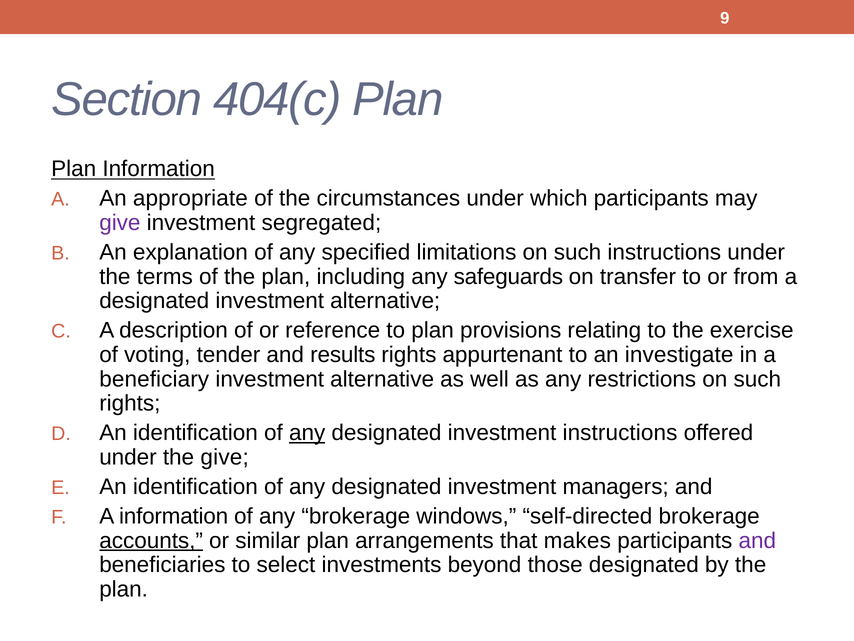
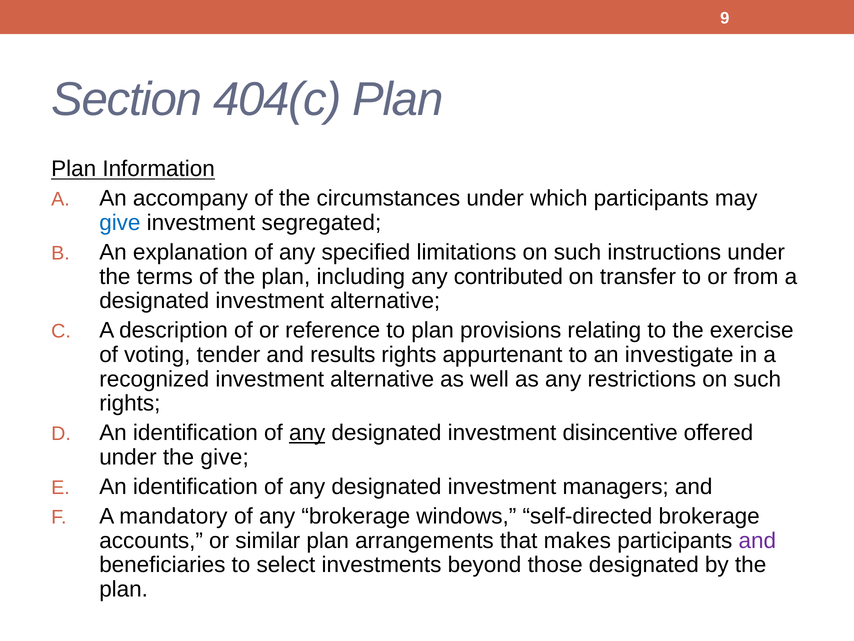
appropriate: appropriate -> accompany (190, 198)
give colour: purple -> blue (120, 223)
safeguards: safeguards -> contributed (508, 276)
beneficiary: beneficiary -> recognized (154, 379)
investment instructions: instructions -> disincentive (620, 433)
A information: information -> mandatory (173, 516)
accounts underline: present -> none (151, 540)
